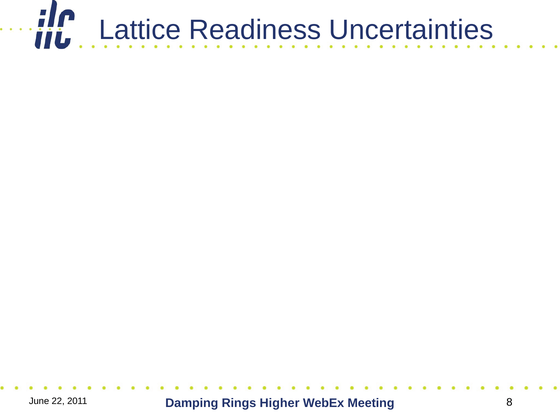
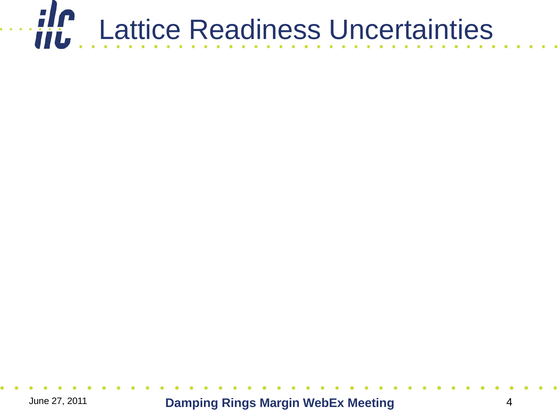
22: 22 -> 27 (58, 401)
Higher: Higher -> Margin (280, 403)
8: 8 -> 4 (509, 402)
